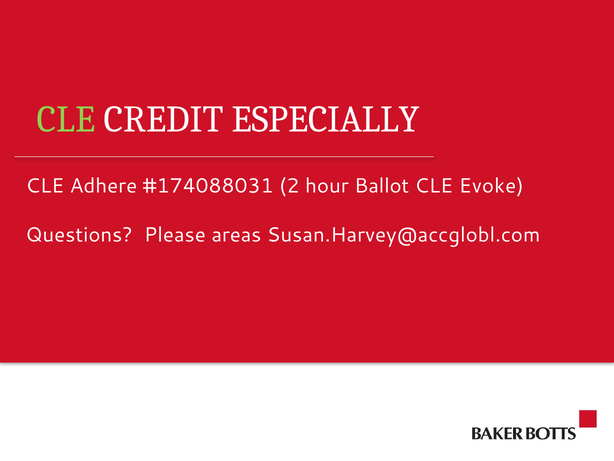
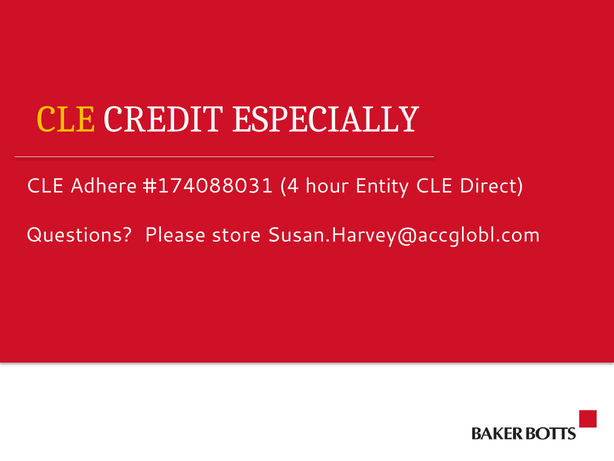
CLE colour: light green -> yellow (66, 119)
2: 2 -> 4 (289, 186)
Ballot: Ballot -> Entity (382, 186)
Evoke: Evoke -> Direct (491, 186)
areas: areas -> store (236, 235)
